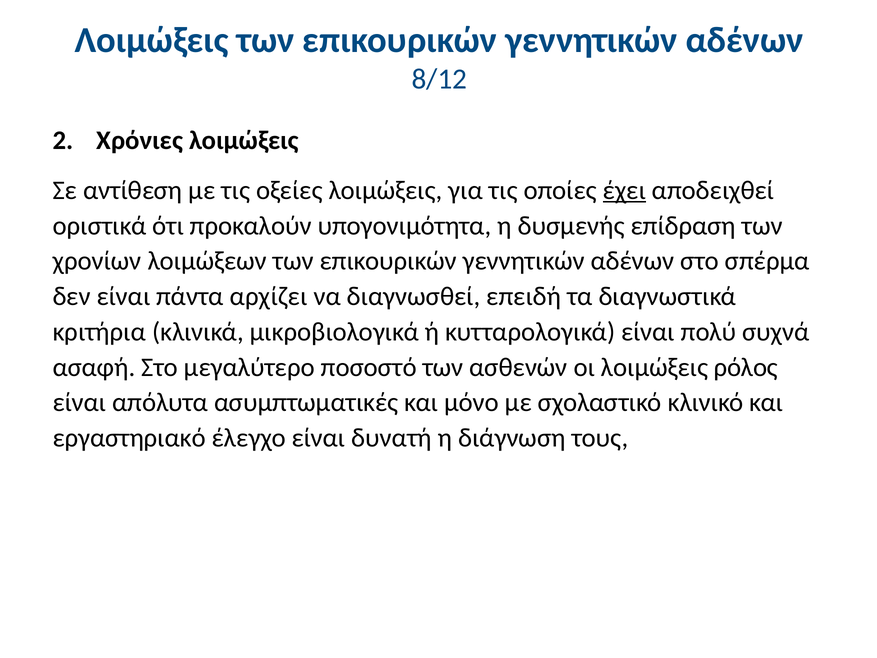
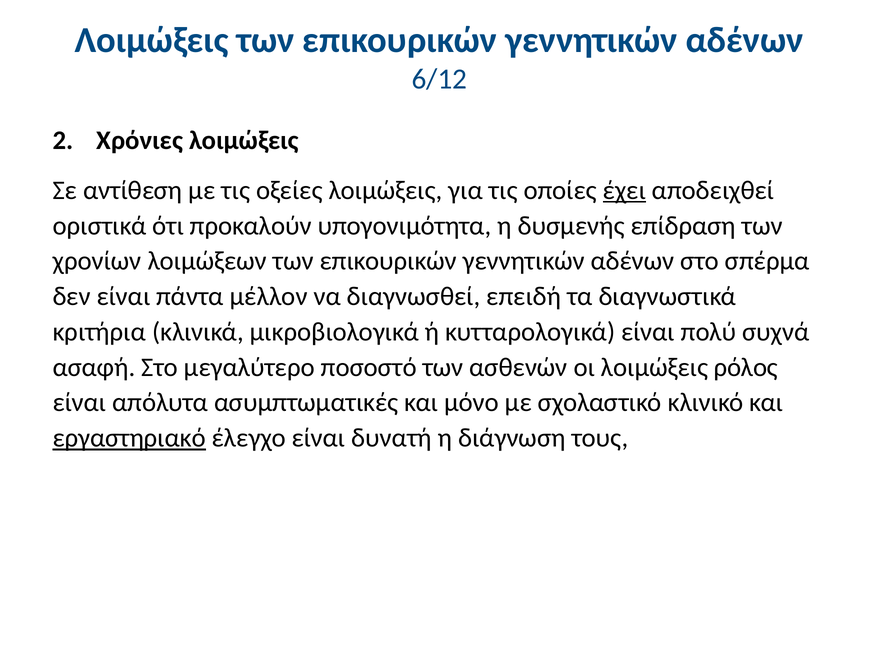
8/12: 8/12 -> 6/12 (439, 79)
αρχίζει: αρχίζει -> μέλλον (269, 296)
εργαστηριακό underline: none -> present (129, 438)
